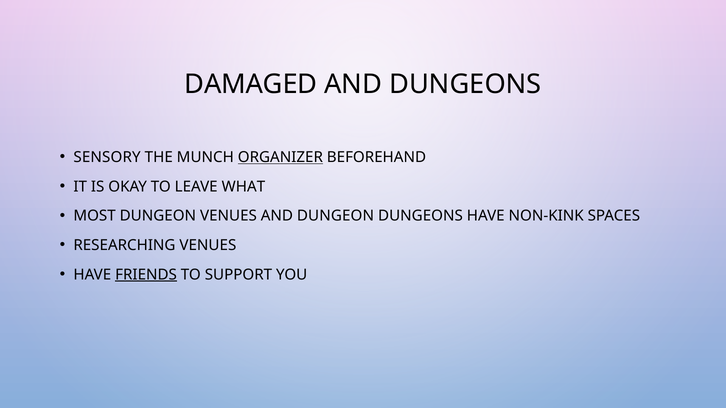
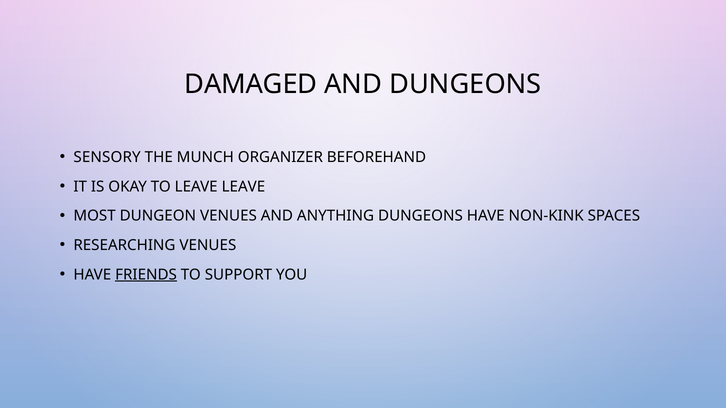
ORGANIZER underline: present -> none (280, 157)
LEAVE WHAT: WHAT -> LEAVE (243, 187)
AND DUNGEON: DUNGEON -> ANYTHING (336, 216)
